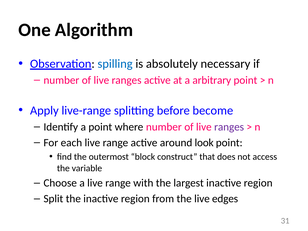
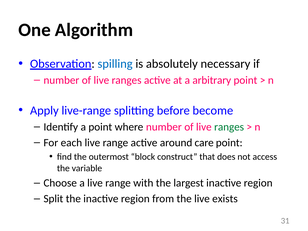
ranges colour: purple -> green (229, 127)
look: look -> care (204, 143)
edges: edges -> exists (225, 199)
